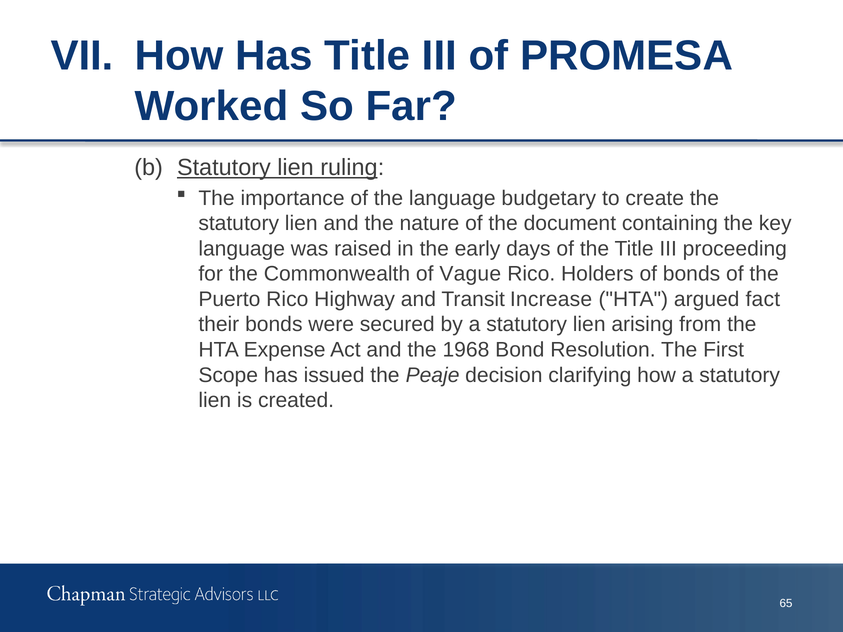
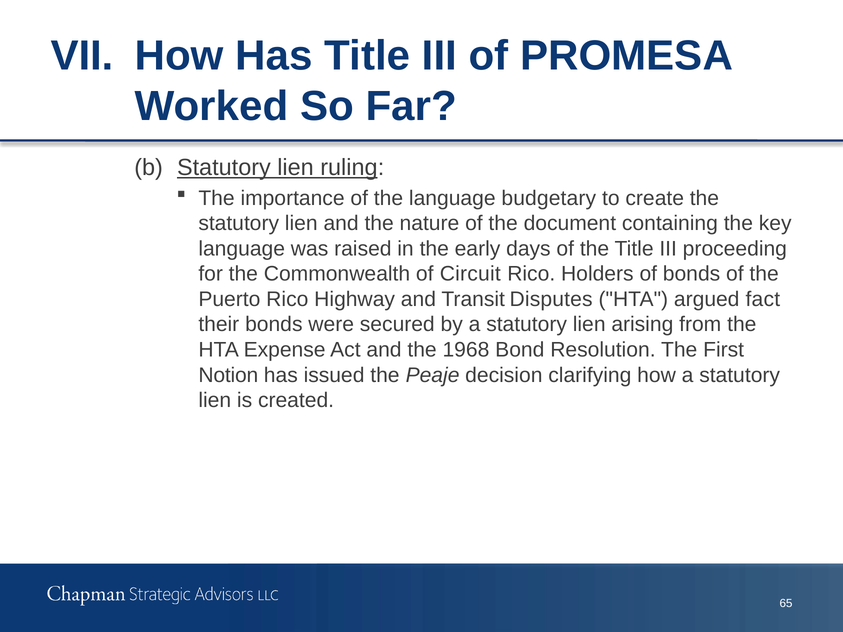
Vague: Vague -> Circuit (470, 274)
Increase: Increase -> Disputes (551, 299)
Scope: Scope -> Notion (228, 375)
